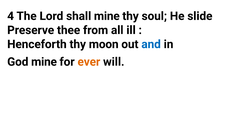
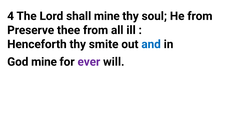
He slide: slide -> from (200, 16)
moon: moon -> smite (104, 44)
ever colour: orange -> purple (89, 62)
